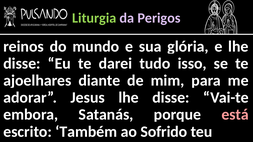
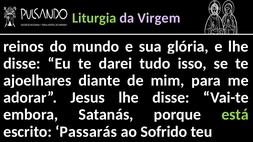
Perigos: Perigos -> Virgem (159, 18)
está colour: pink -> light green (235, 115)
Também: Também -> Passarás (86, 132)
